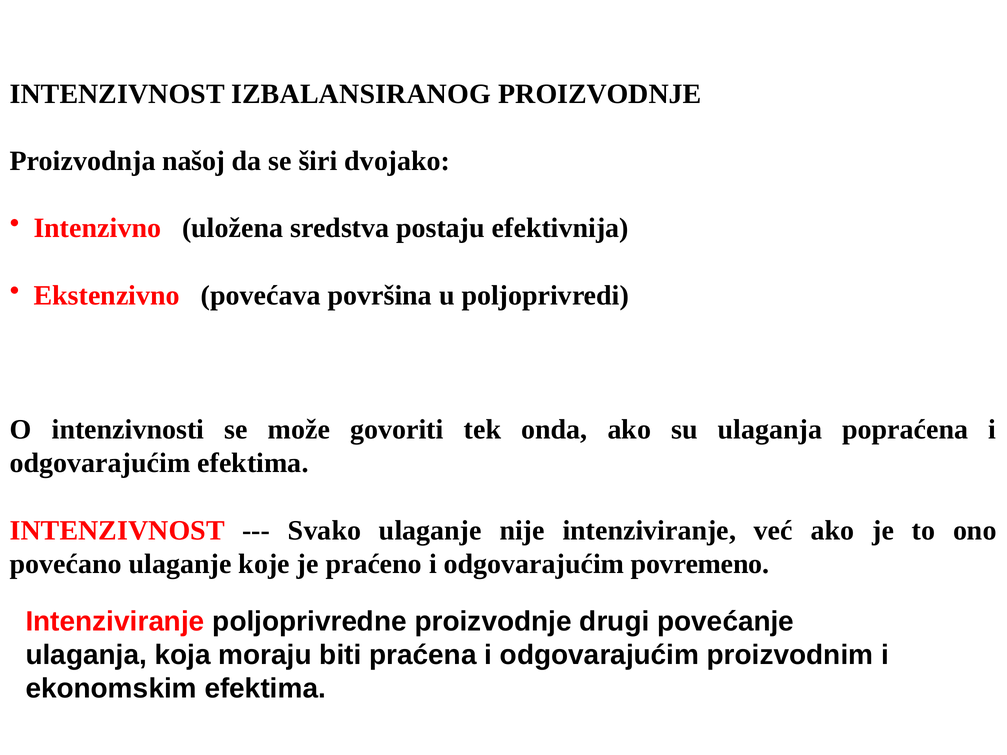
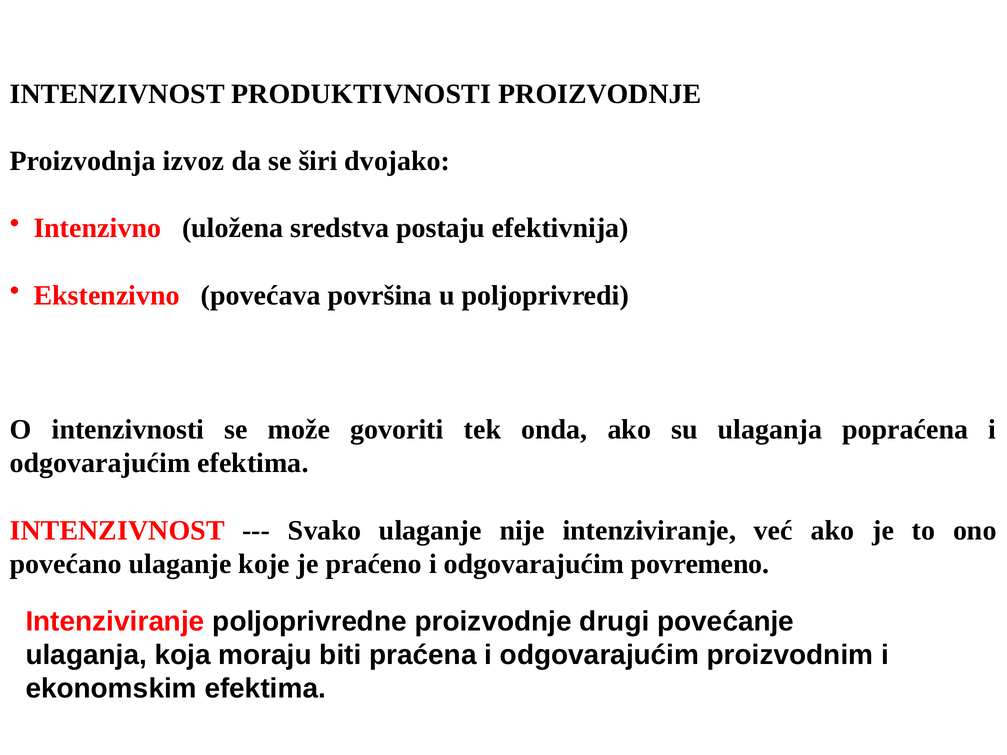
IZBALANSIRANOG: IZBALANSIRANOG -> PRODUKTIVNOSTI (361, 94)
našoj: našoj -> izvoz (193, 161)
